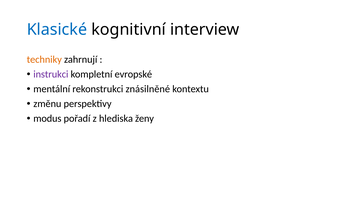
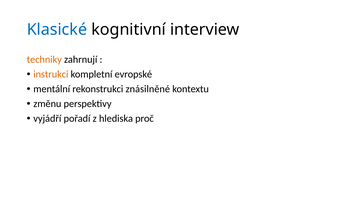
instrukci colour: purple -> orange (51, 74)
modus: modus -> vyjádří (47, 118)
ženy: ženy -> proč (144, 118)
